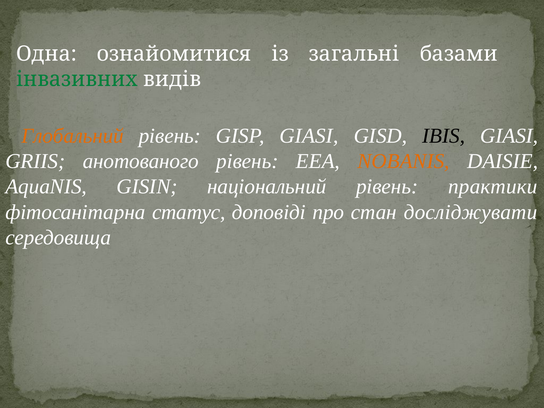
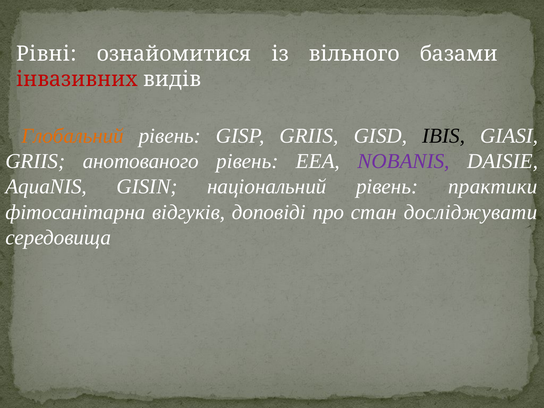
Одна: Одна -> Рівні (46, 54)
загальні: загальні -> вільного (354, 54)
інвазивних colour: green -> red (77, 79)
GISP GIASI: GIASI -> GRIIS (309, 136)
NOBANIS colour: orange -> purple (404, 161)
статус: статус -> відгуків (189, 212)
